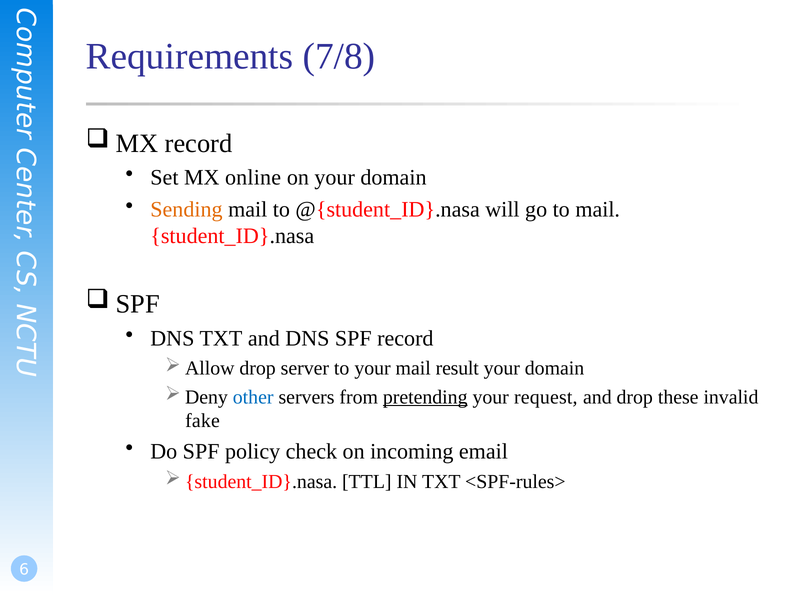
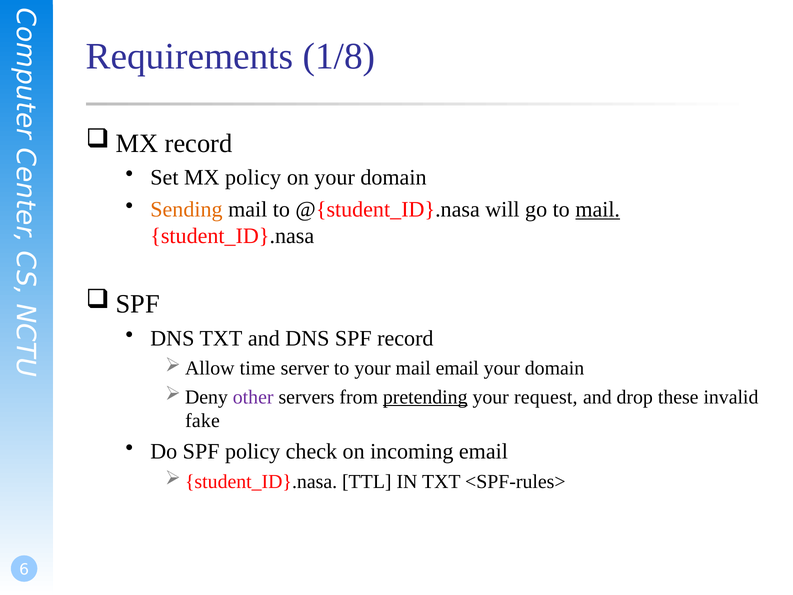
7/8: 7/8 -> 1/8 (339, 56)
MX online: online -> policy (253, 178)
mail underline: none -> present (598, 209)
drop: drop -> time (258, 368)
mail result: result -> email (457, 368)
other colour: blue -> purple (253, 397)
